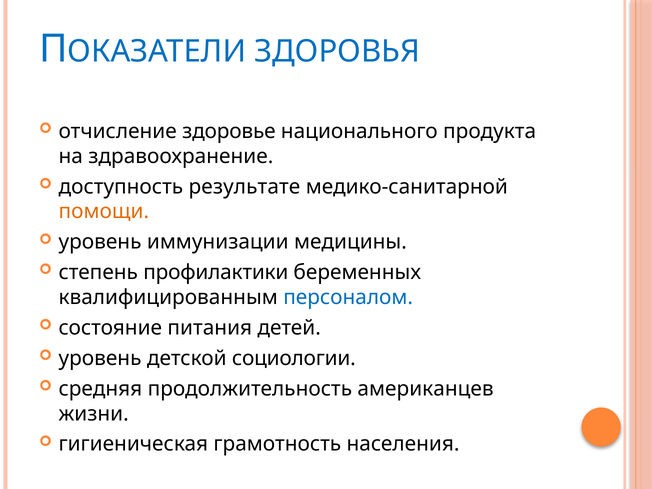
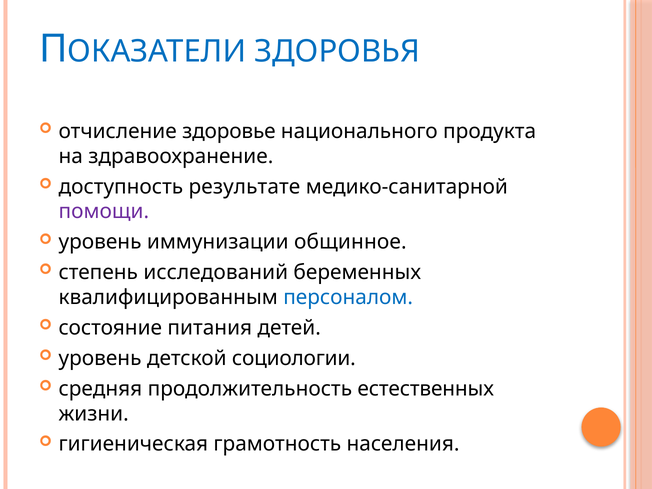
помощи colour: orange -> purple (104, 212)
медицины: медицины -> общинное (350, 242)
профилактики: профилактики -> исследований (216, 272)
американцев: американцев -> естественных (426, 389)
